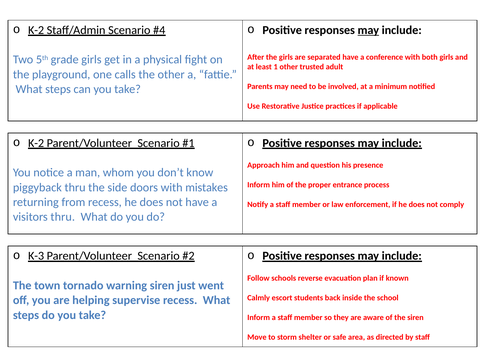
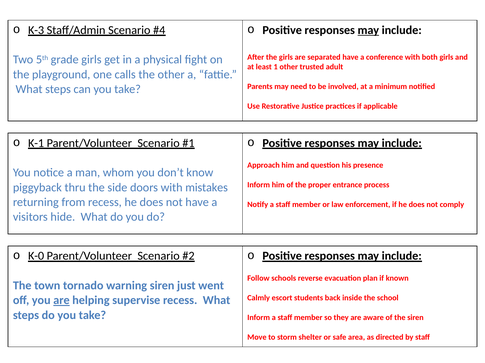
K-2: K-2 -> K-3 (36, 30)
K-2: K-2 -> K-1 (36, 143)
visitors thru: thru -> hide (63, 217)
K-3: K-3 -> K-0 (36, 257)
are underline: none -> present (61, 301)
